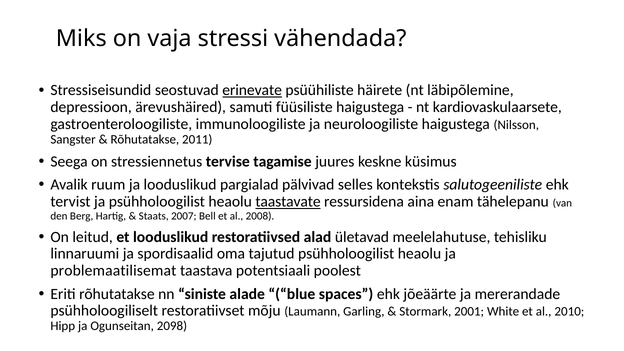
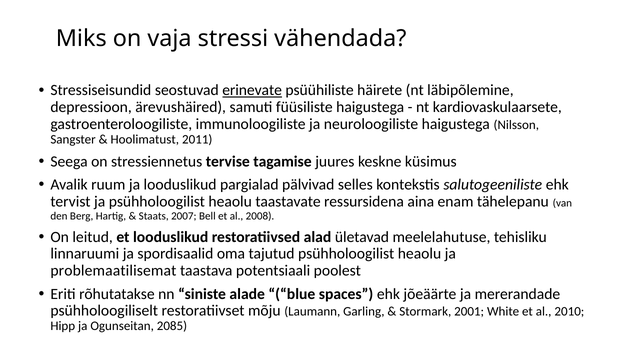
Rõhutatakse: Rõhutatakse -> Hoolimatust (145, 139)
taastavate underline: present -> none (288, 202)
2098: 2098 -> 2085 (172, 326)
